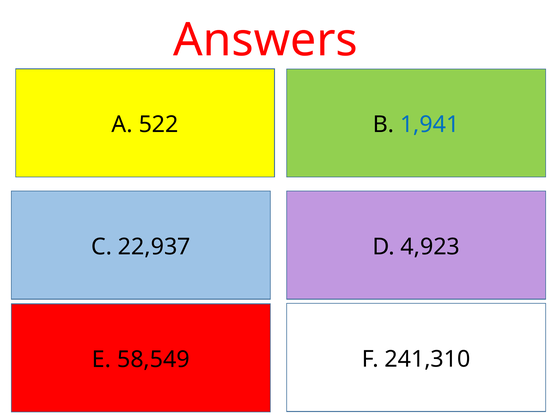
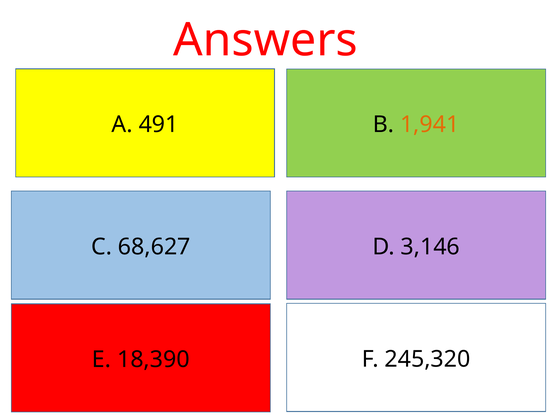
522: 522 -> 491 (159, 125)
1,941 colour: blue -> orange (430, 125)
22,937: 22,937 -> 68,627 (154, 247)
4,923: 4,923 -> 3,146 (430, 247)
58,549: 58,549 -> 18,390 (153, 359)
241,310: 241,310 -> 245,320 (428, 359)
